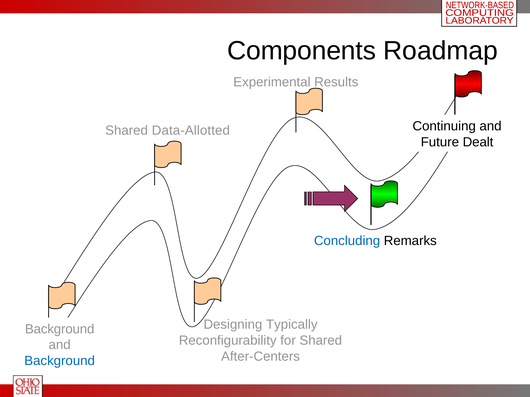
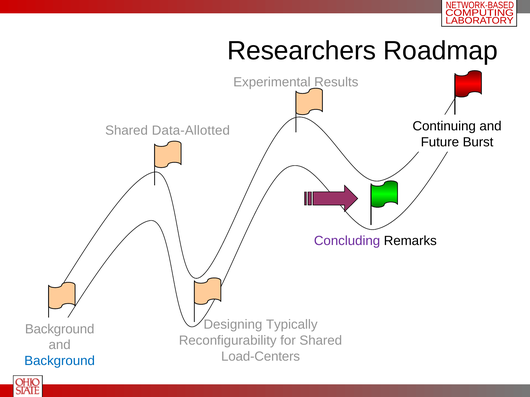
Components: Components -> Researchers (302, 51)
Dealt: Dealt -> Burst (478, 142)
Concluding colour: blue -> purple (347, 241)
After-Centers: After-Centers -> Load-Centers (261, 357)
